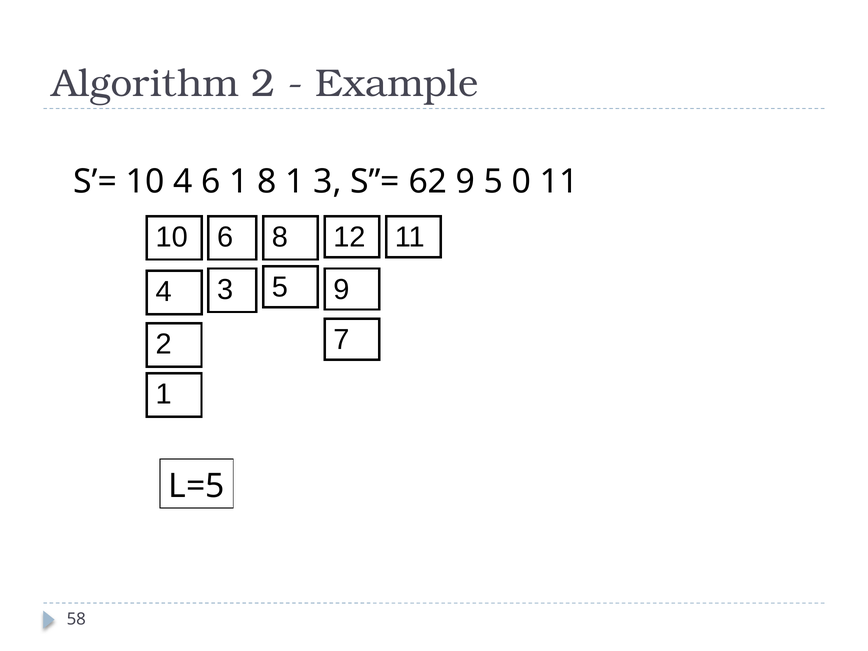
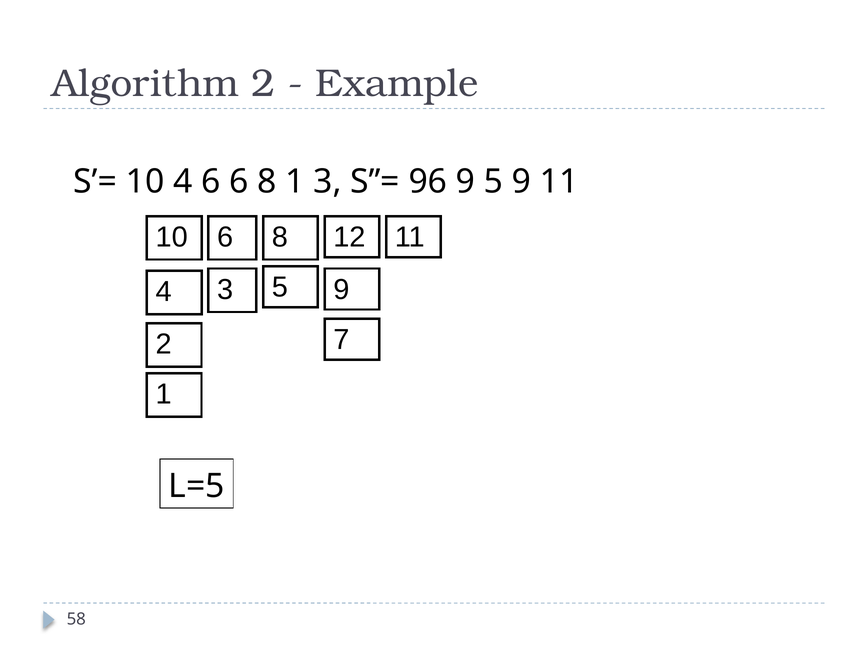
6 1: 1 -> 6 (239, 181)
62: 62 -> 96 (428, 181)
5 0: 0 -> 9 (522, 181)
